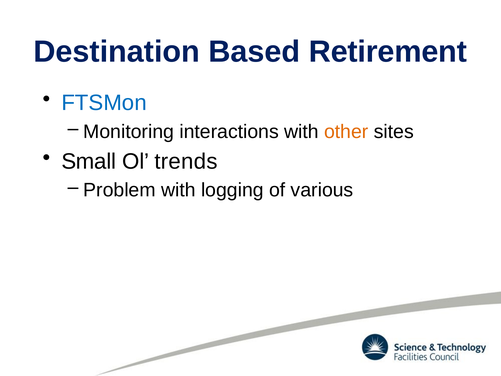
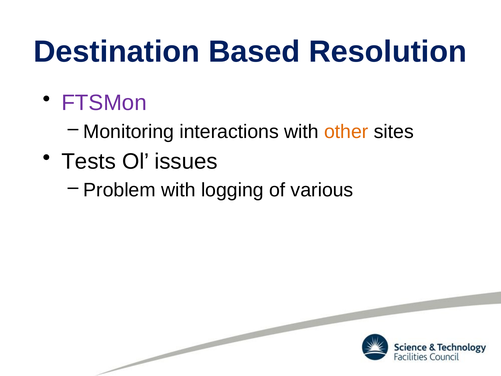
Retirement: Retirement -> Resolution (388, 52)
FTSMon colour: blue -> purple (104, 103)
Small: Small -> Tests (89, 161)
trends: trends -> issues (186, 161)
